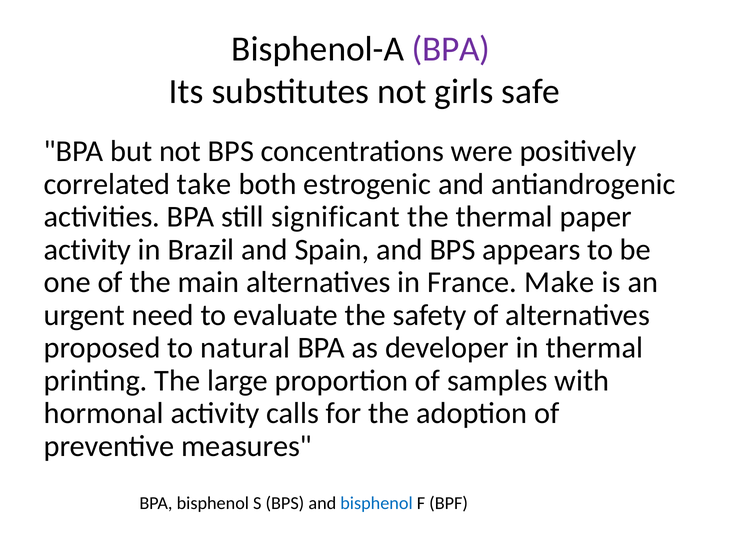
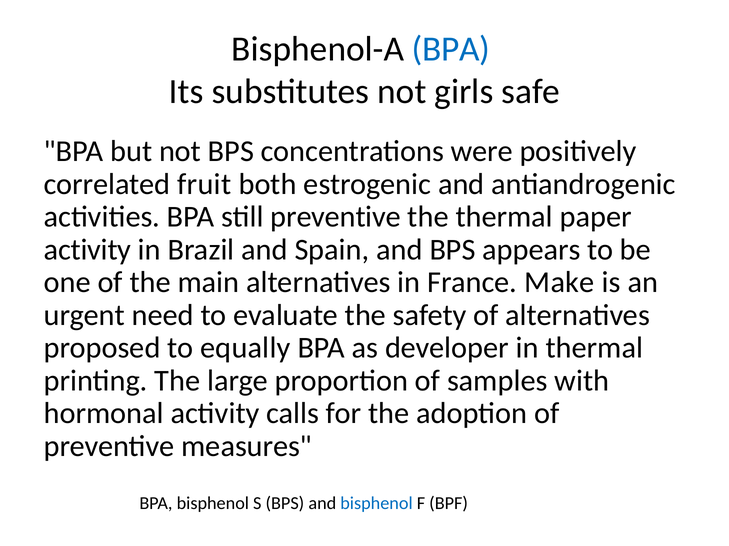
BPA colour: purple -> blue (451, 49)
take: take -> fruit (204, 184)
still significant: significant -> preventive (336, 217)
natural: natural -> equally (245, 348)
